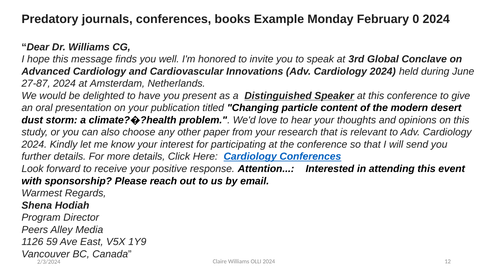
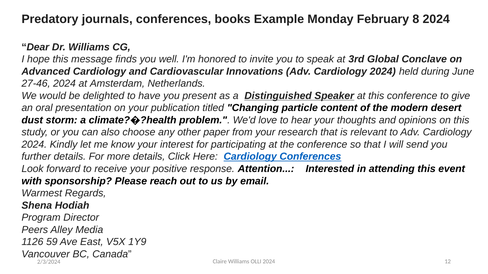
0: 0 -> 8 (416, 19)
27-87: 27-87 -> 27-46 (36, 84)
